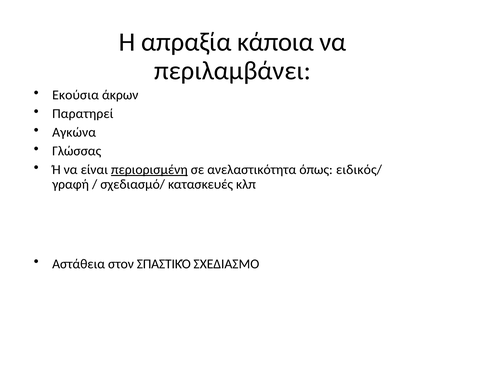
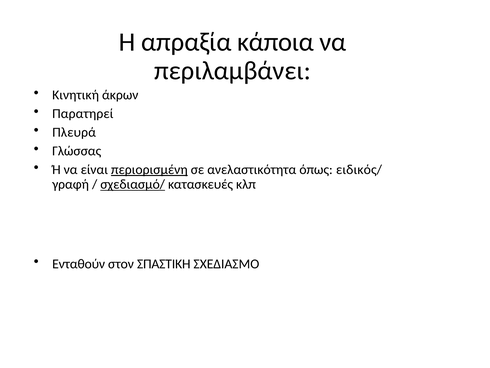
Εκούσια: Εκούσια -> Κινητική (76, 95)
Αγκώνα: Αγκώνα -> Πλευρά (74, 132)
σχεδιασμό/ underline: none -> present (133, 184)
Αστάθεια: Αστάθεια -> Ενταθούν (79, 264)
ΣΠΑΣΤΙΚΌ: ΣΠΑΣΤΙΚΌ -> ΣΠΑΣΤΙΚΗ (164, 264)
